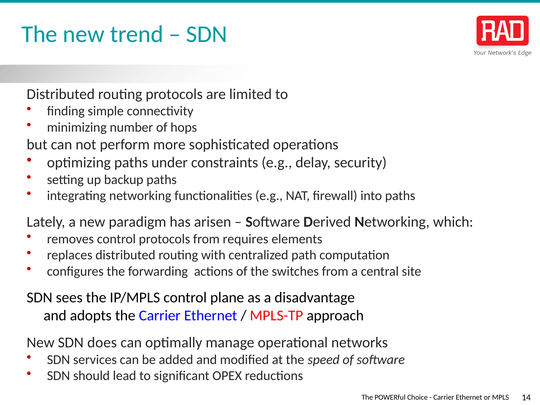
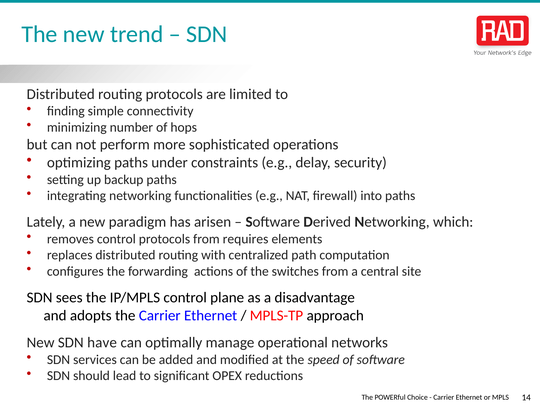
does: does -> have (102, 343)
